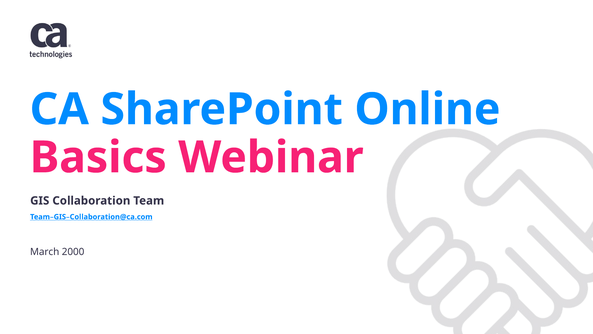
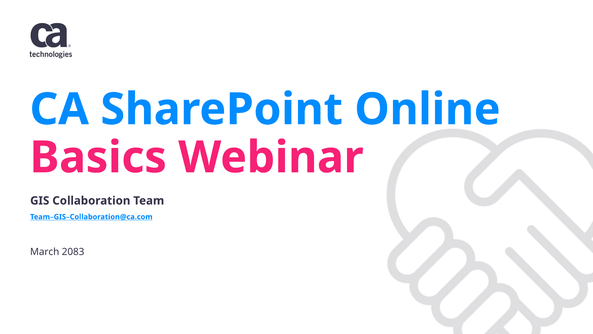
2000: 2000 -> 2083 (73, 252)
